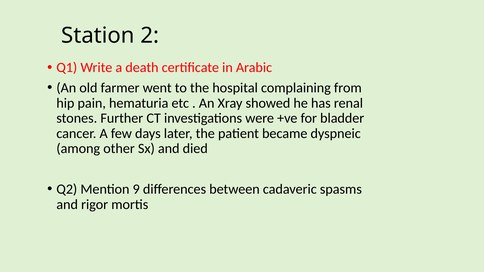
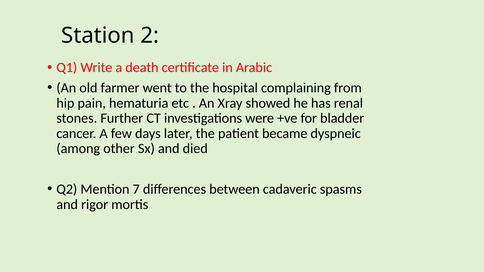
9: 9 -> 7 (136, 189)
